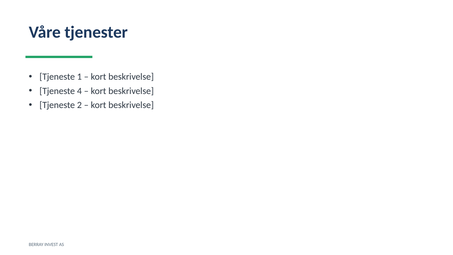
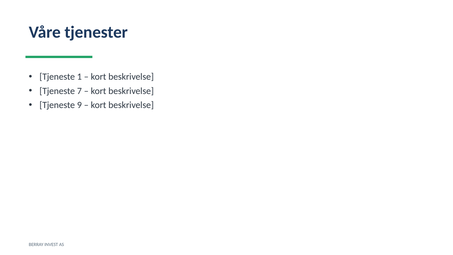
4: 4 -> 7 (79, 91)
2: 2 -> 9 (79, 105)
